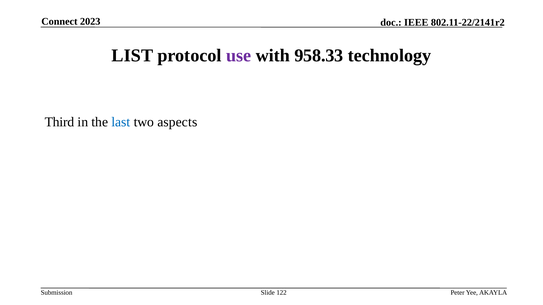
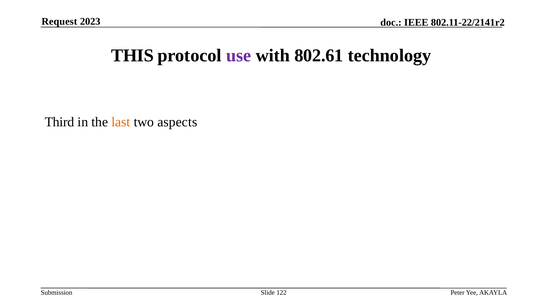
Connect: Connect -> Request (59, 22)
LIST: LIST -> THIS (133, 56)
958.33: 958.33 -> 802.61 (319, 56)
last colour: blue -> orange (121, 122)
